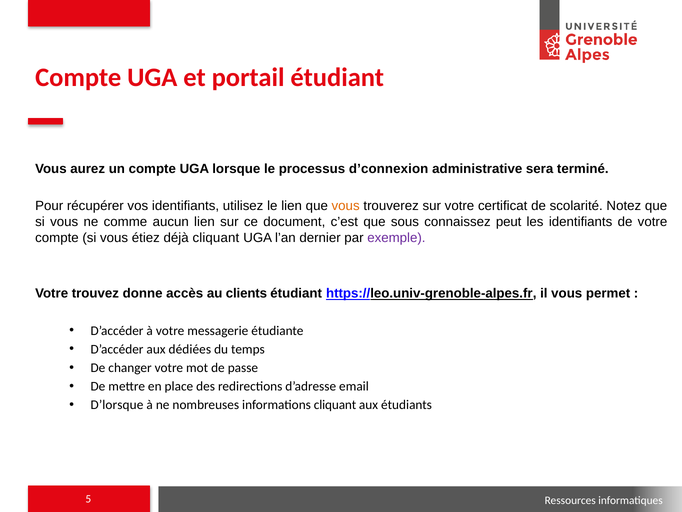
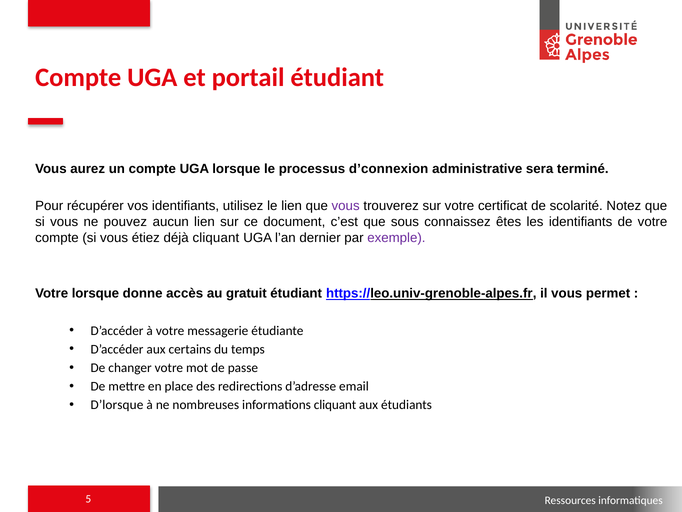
vous colour: orange -> purple (346, 206)
comme: comme -> pouvez (125, 222)
peut: peut -> êtes (509, 222)
Votre trouvez: trouvez -> lorsque (95, 293)
clients: clients -> gratuit (246, 293)
dédiées: dédiées -> certains (190, 349)
